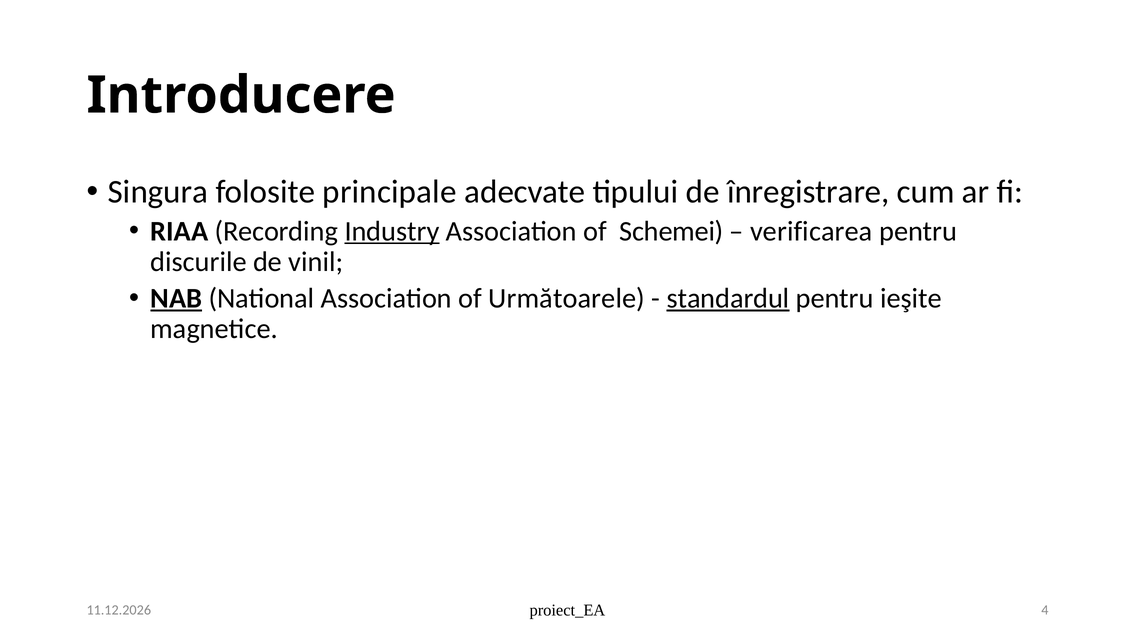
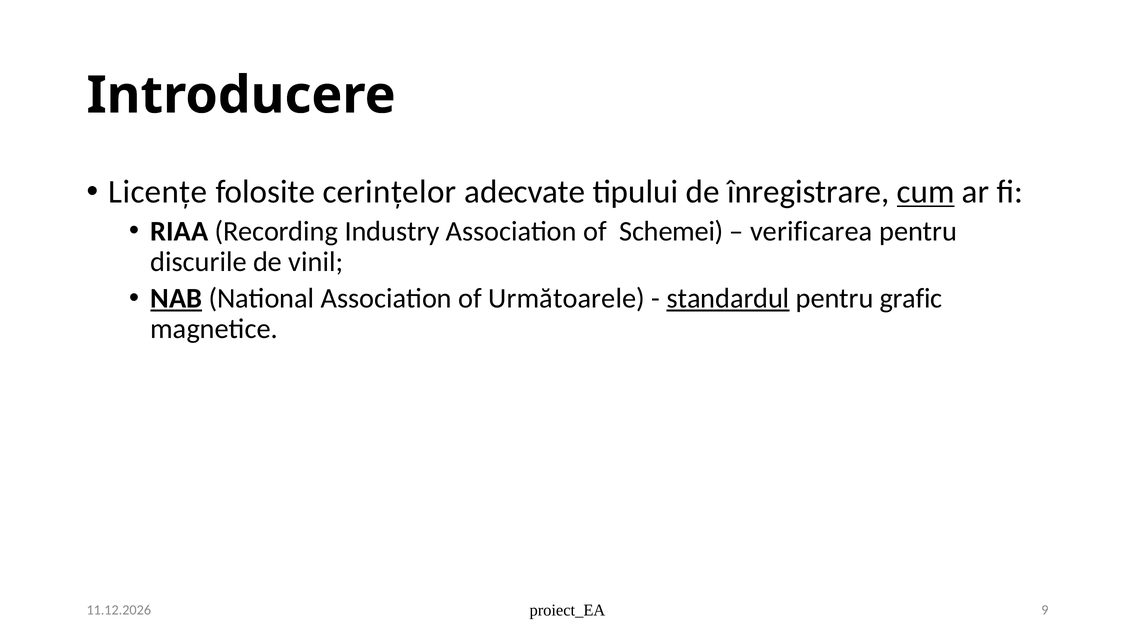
Singura: Singura -> Licenţe (158, 192)
principale: principale -> cerinţelor (390, 192)
cum underline: none -> present (926, 192)
Industry underline: present -> none (392, 231)
ieşite: ieşite -> grafic (911, 298)
4: 4 -> 9 (1045, 610)
